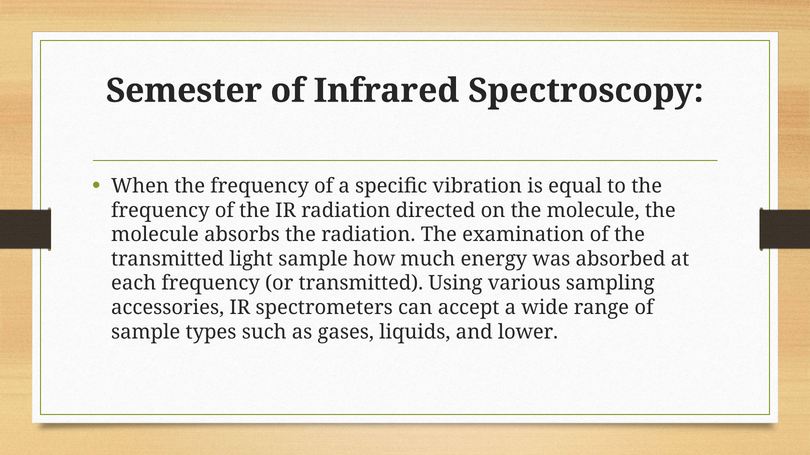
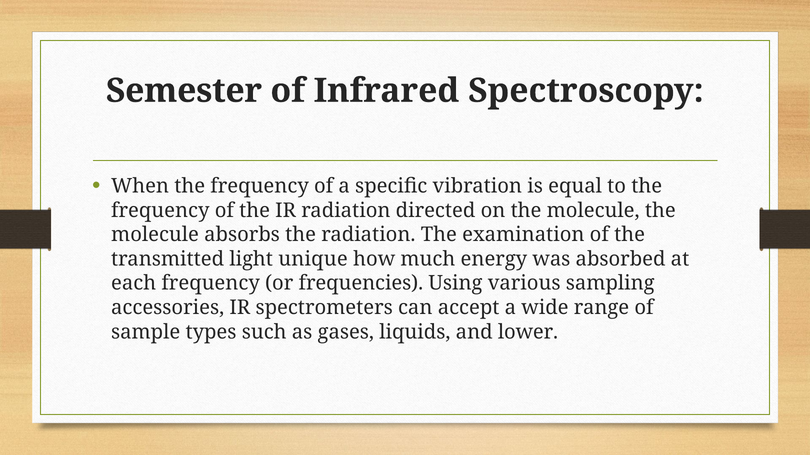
light sample: sample -> unique (313, 259)
or transmitted: transmitted -> frequencies (361, 284)
